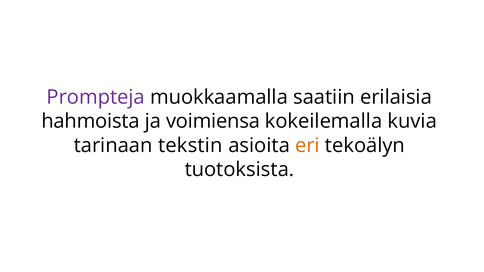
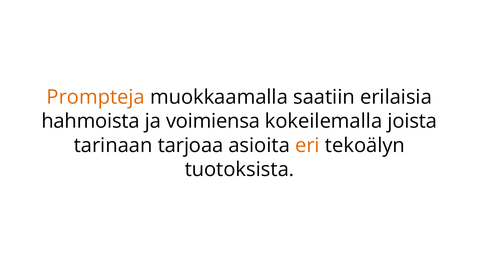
Prompteja colour: purple -> orange (96, 97)
kuvia: kuvia -> joista (412, 121)
tekstin: tekstin -> tarjoaa (190, 146)
